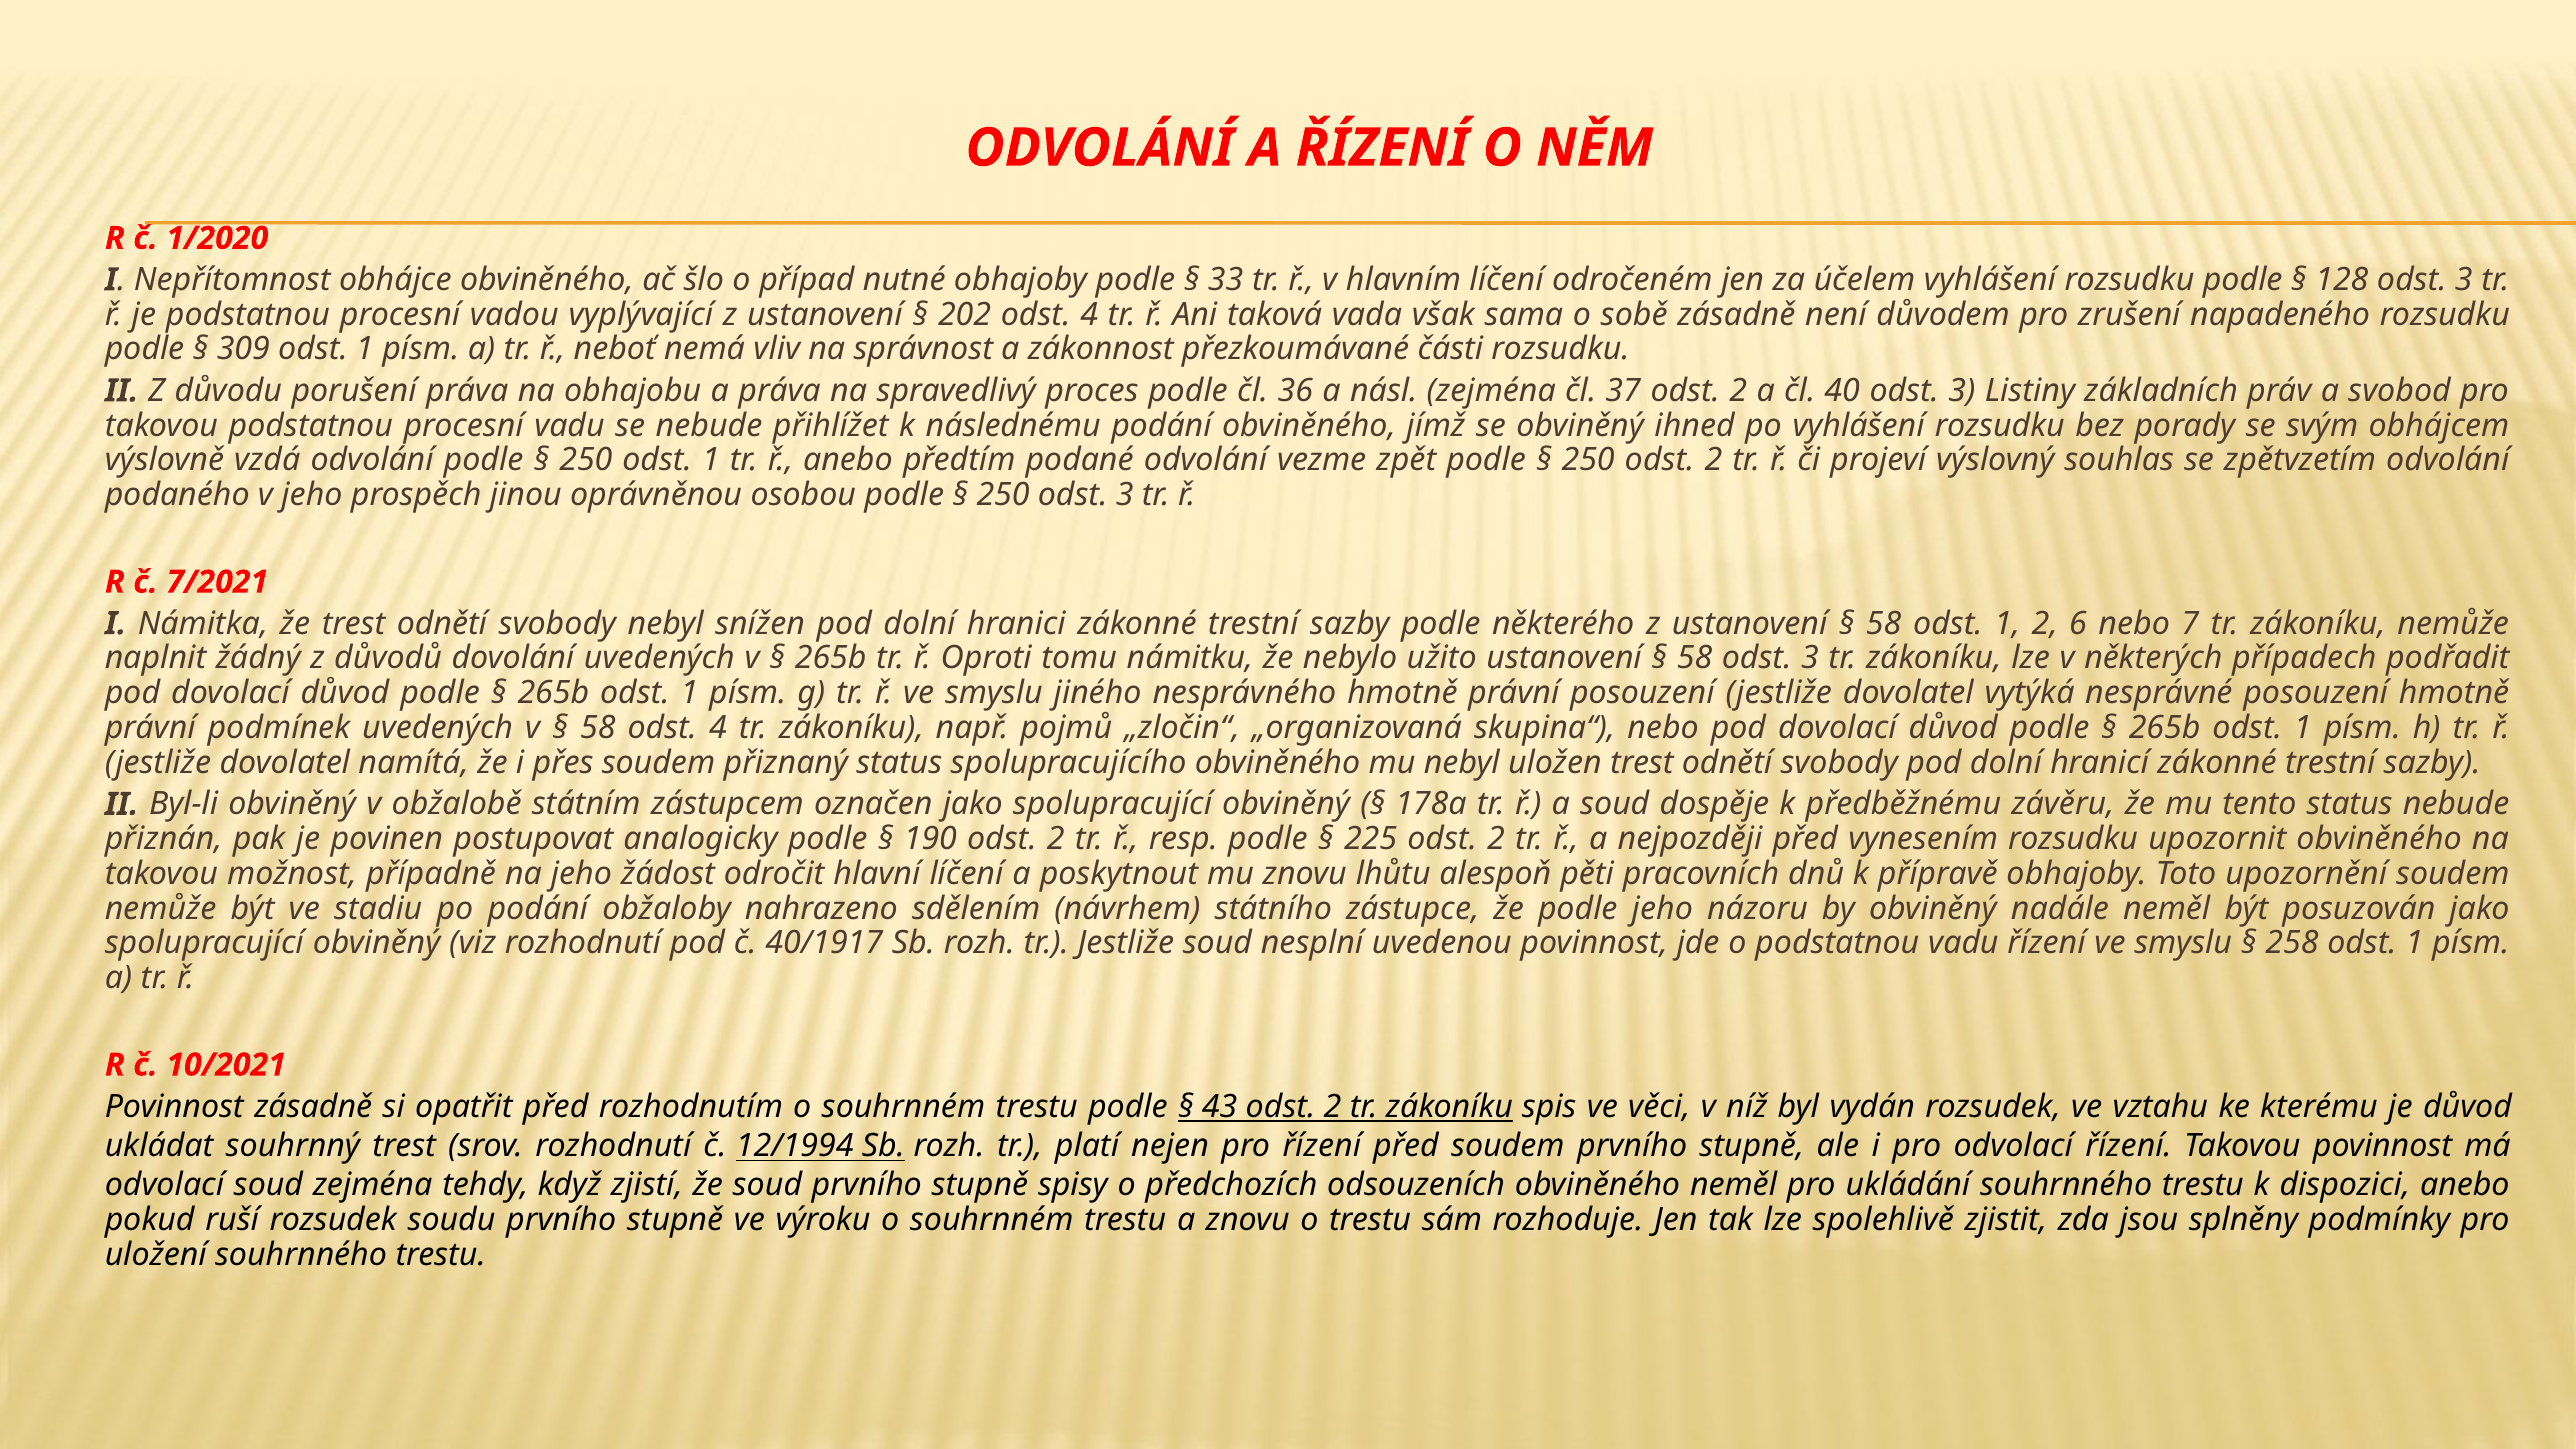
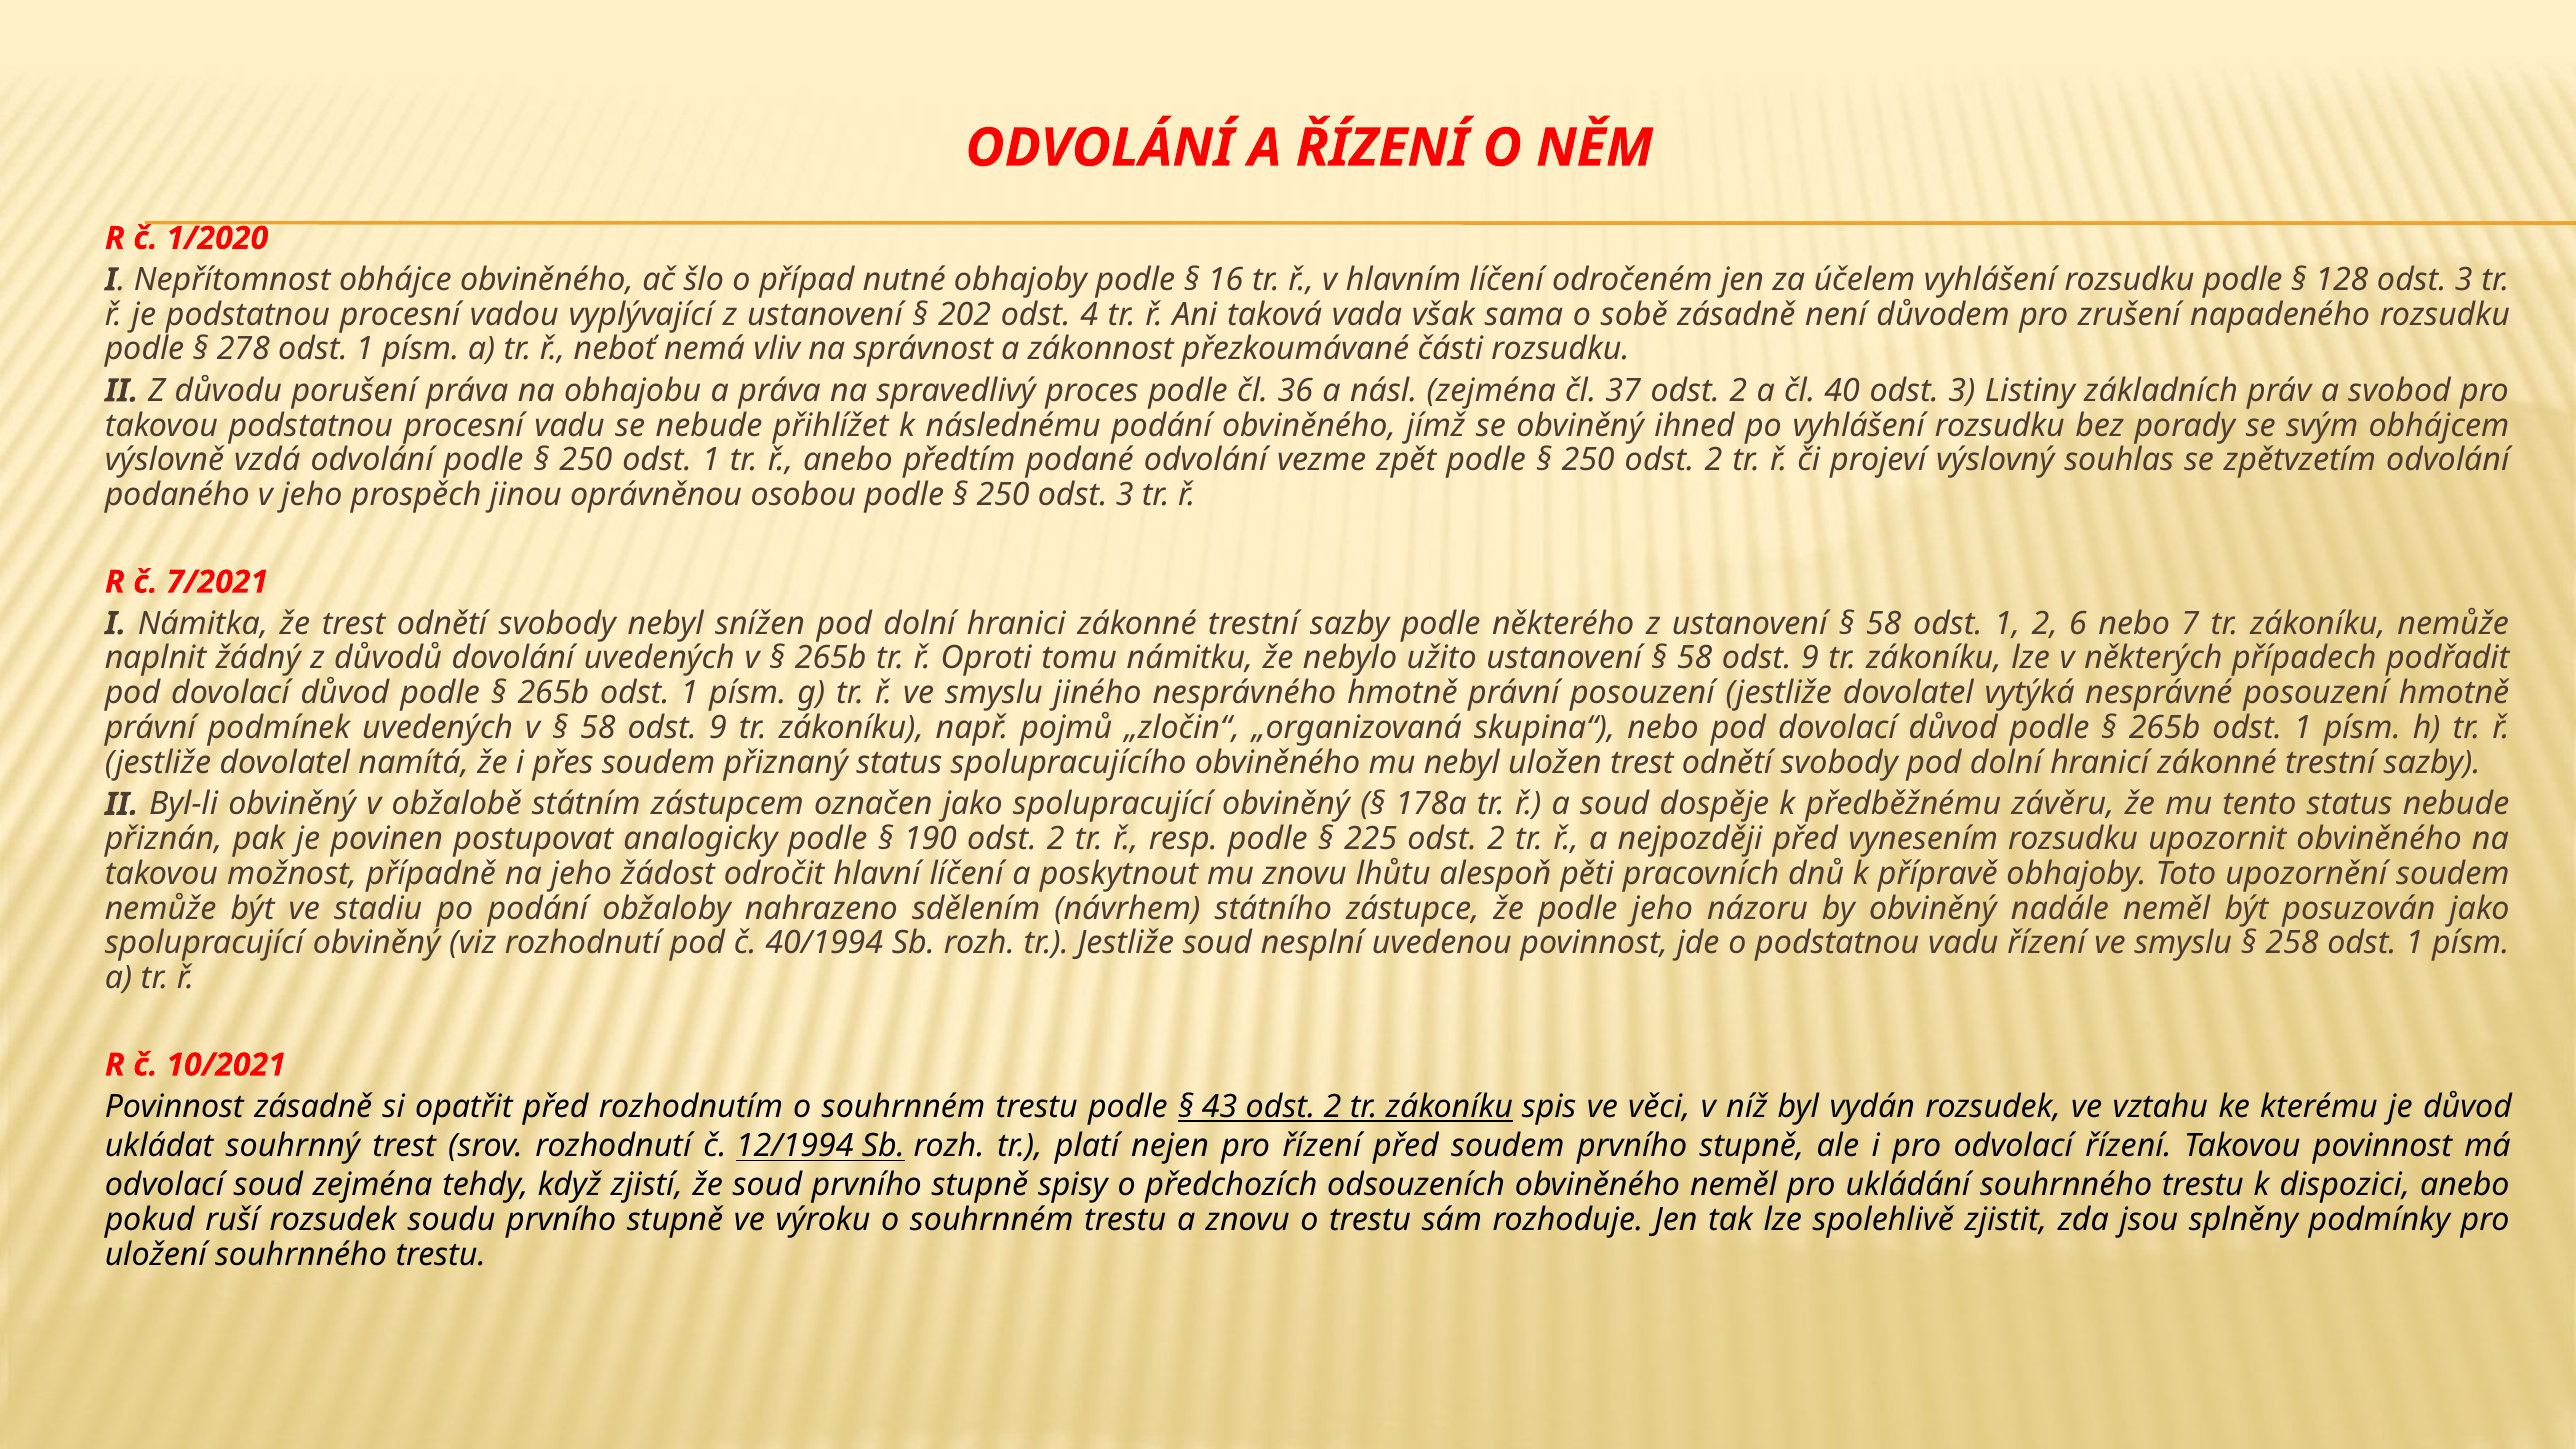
33: 33 -> 16 (1226, 280)
309: 309 -> 278 (243, 349)
3: 3 -> 9 (1810, 658)
4: 4 -> 9 (718, 728)
40/1917: 40/1917 -> 40/1994 (824, 943)
